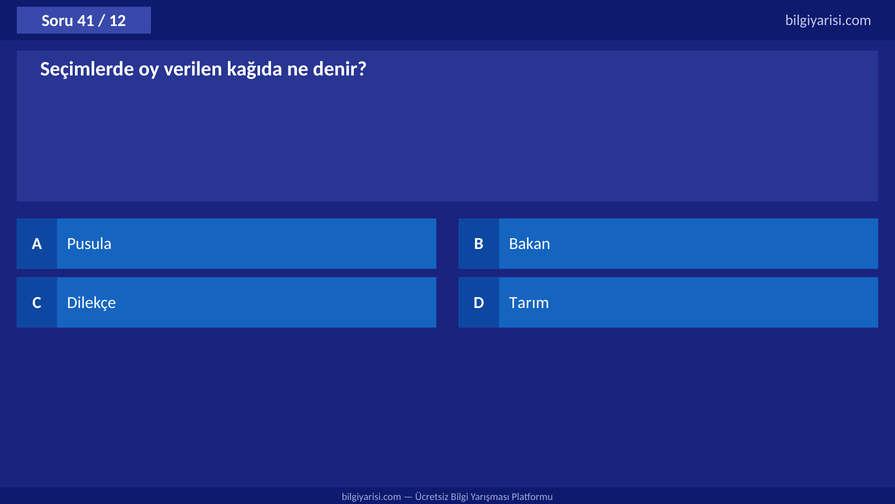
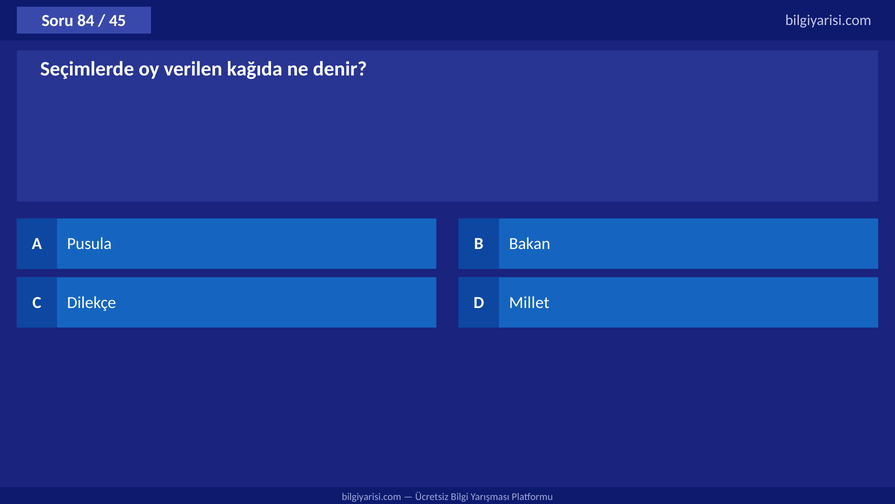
41: 41 -> 84 (86, 20)
12: 12 -> 45 (117, 20)
Tarım: Tarım -> Millet (529, 302)
